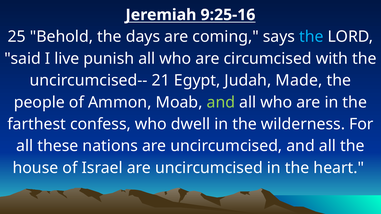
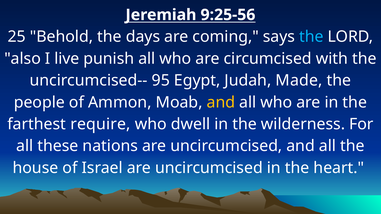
9:25-16: 9:25-16 -> 9:25-56 (228, 15)
said: said -> also (23, 59)
21: 21 -> 95 (161, 81)
and colour: light green -> yellow (221, 102)
confess: confess -> require (100, 124)
